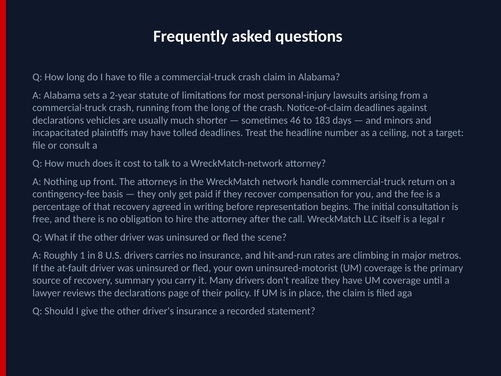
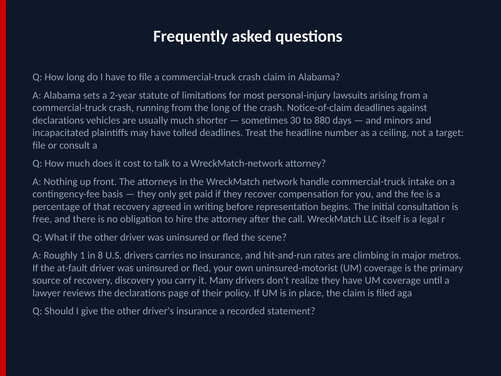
46: 46 -> 30 (295, 120)
183: 183 -> 880 (322, 120)
return: return -> intake (421, 181)
summary: summary -> discovery (135, 280)
